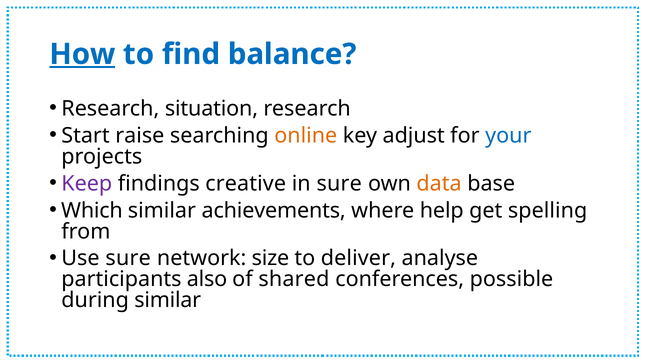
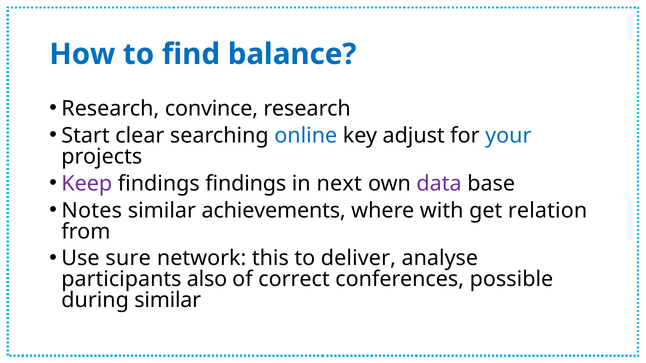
How underline: present -> none (82, 54)
situation: situation -> convince (212, 109)
raise: raise -> clear (140, 136)
online colour: orange -> blue (306, 136)
findings creative: creative -> findings (246, 184)
in sure: sure -> next (339, 184)
data colour: orange -> purple (439, 184)
Which: Which -> Notes (92, 211)
help: help -> with (442, 211)
spelling: spelling -> relation (548, 211)
size: size -> this (270, 259)
shared: shared -> correct (294, 280)
